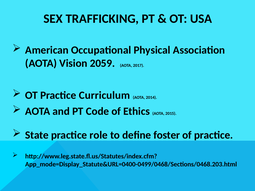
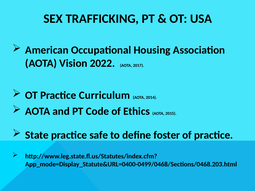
Physical: Physical -> Housing (152, 50)
2059: 2059 -> 2022 (102, 63)
role: role -> safe (99, 135)
